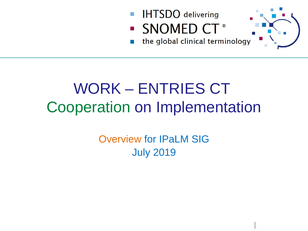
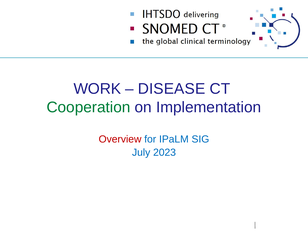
ENTRIES: ENTRIES -> DISEASE (172, 89)
Overview colour: orange -> red (120, 139)
2019: 2019 -> 2023 (165, 153)
